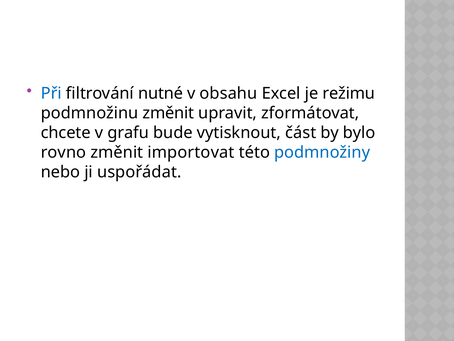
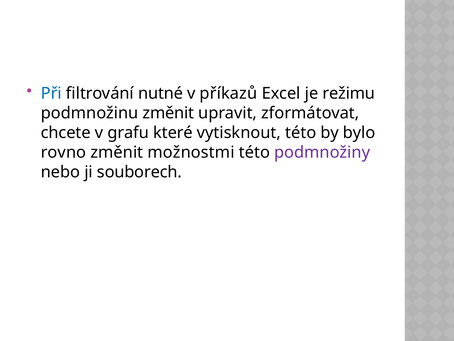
obsahu: obsahu -> příkazů (228, 93)
bude: bude -> které (173, 132)
vytisknout část: část -> této (301, 132)
importovat: importovat -> možnostmi (191, 152)
podmnožiny colour: blue -> purple (322, 152)
uspořádat: uspořádat -> souborech (139, 172)
